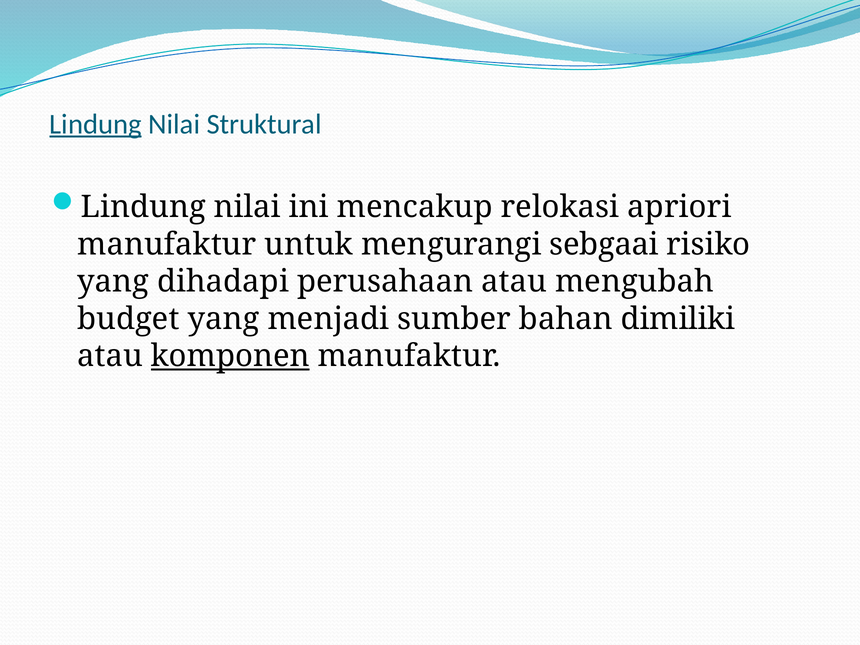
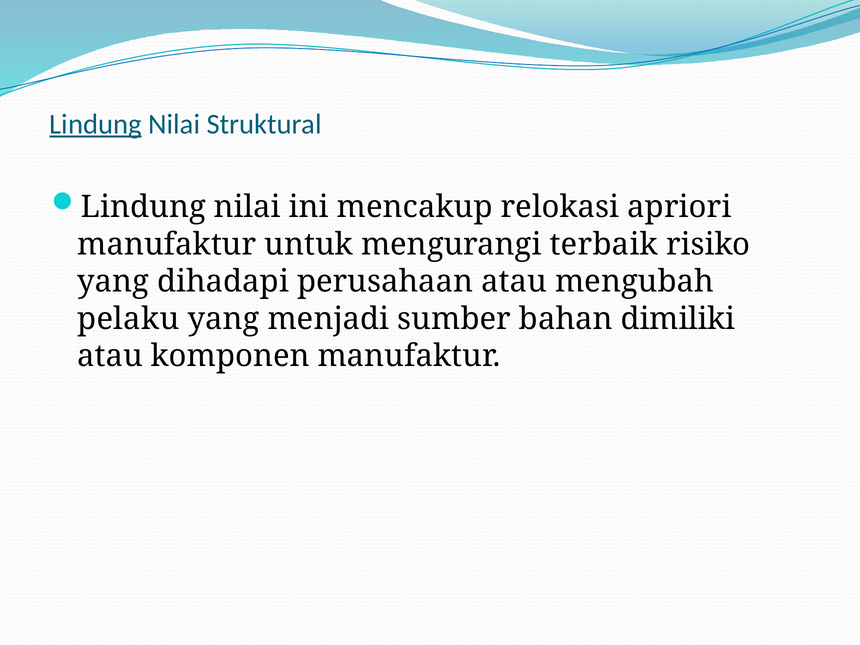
sebgaai: sebgaai -> terbaik (604, 244)
budget: budget -> pelaku (128, 319)
komponen underline: present -> none (230, 356)
